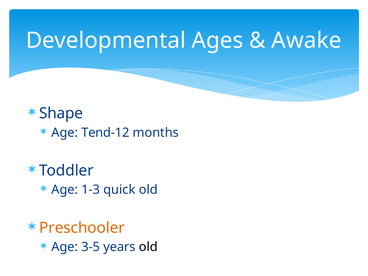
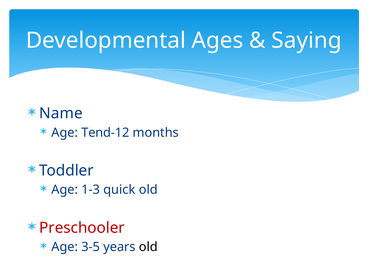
Awake: Awake -> Saying (307, 40)
Shape: Shape -> Name (61, 113)
Preschooler colour: orange -> red (82, 228)
